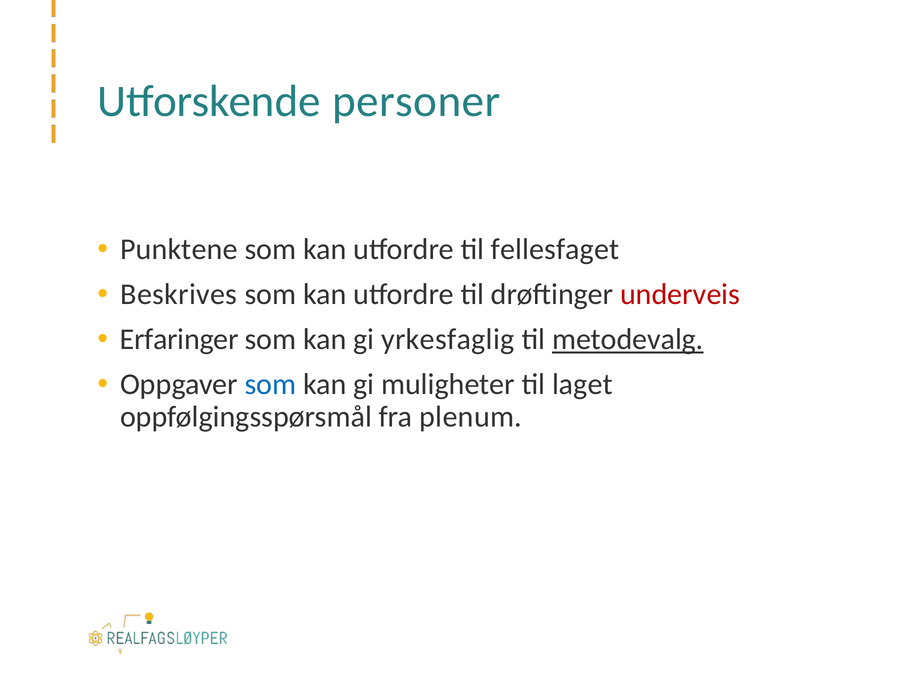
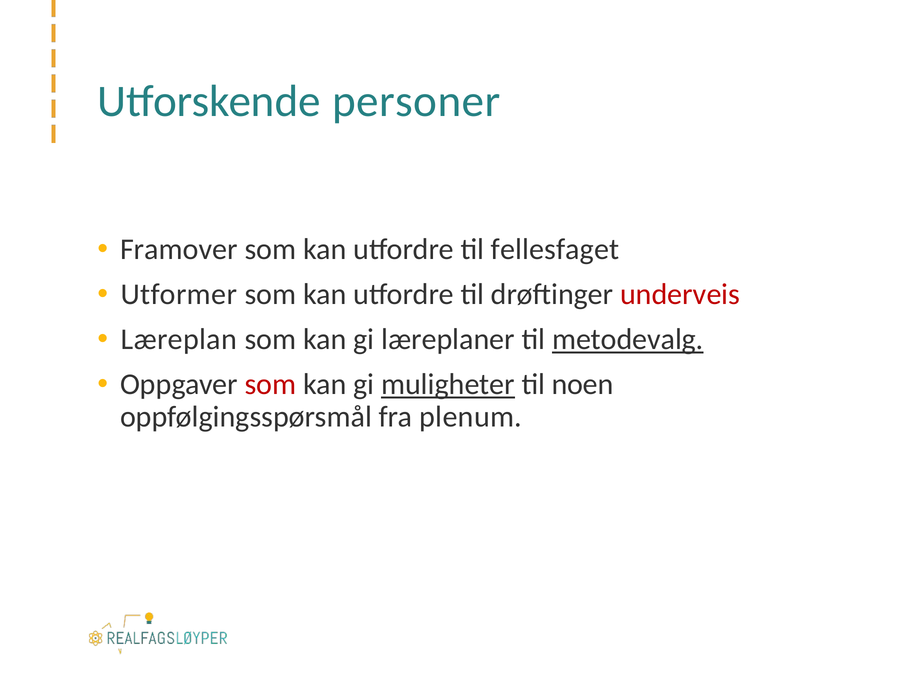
Punktene: Punktene -> Framover (179, 250)
Beskrives: Beskrives -> Utformer (179, 295)
Erfaringer: Erfaringer -> Læreplan (179, 340)
yrkesfaglig: yrkesfaglig -> læreplaner (448, 340)
som colour: blue -> red (270, 385)
muligheter underline: none -> present (448, 385)
laget: laget -> noen (583, 385)
